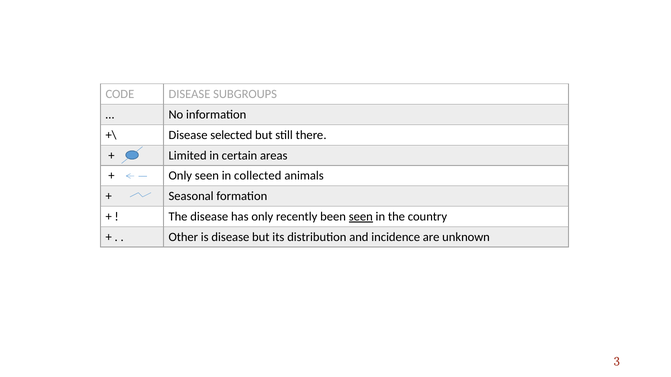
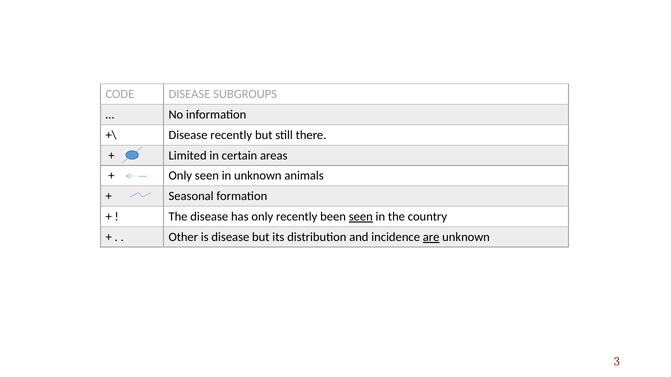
Disease selected: selected -> recently (231, 135)
in collected: collected -> unknown (258, 176)
are underline: none -> present (431, 237)
